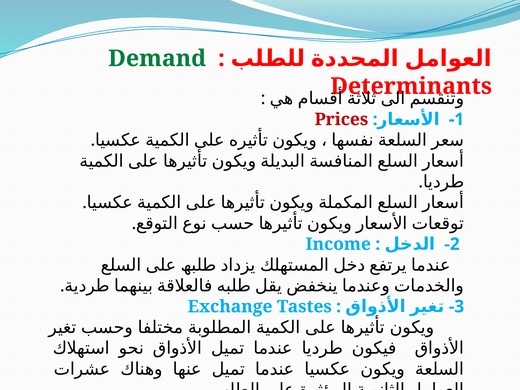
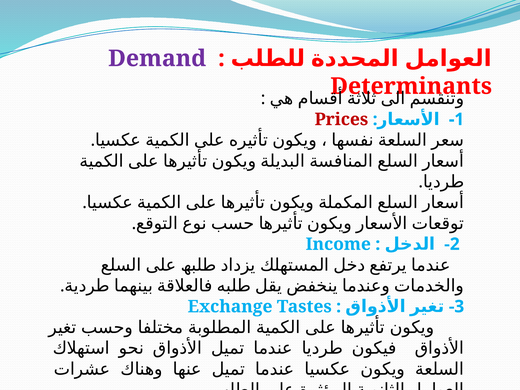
Demand colour: green -> purple (157, 58)
